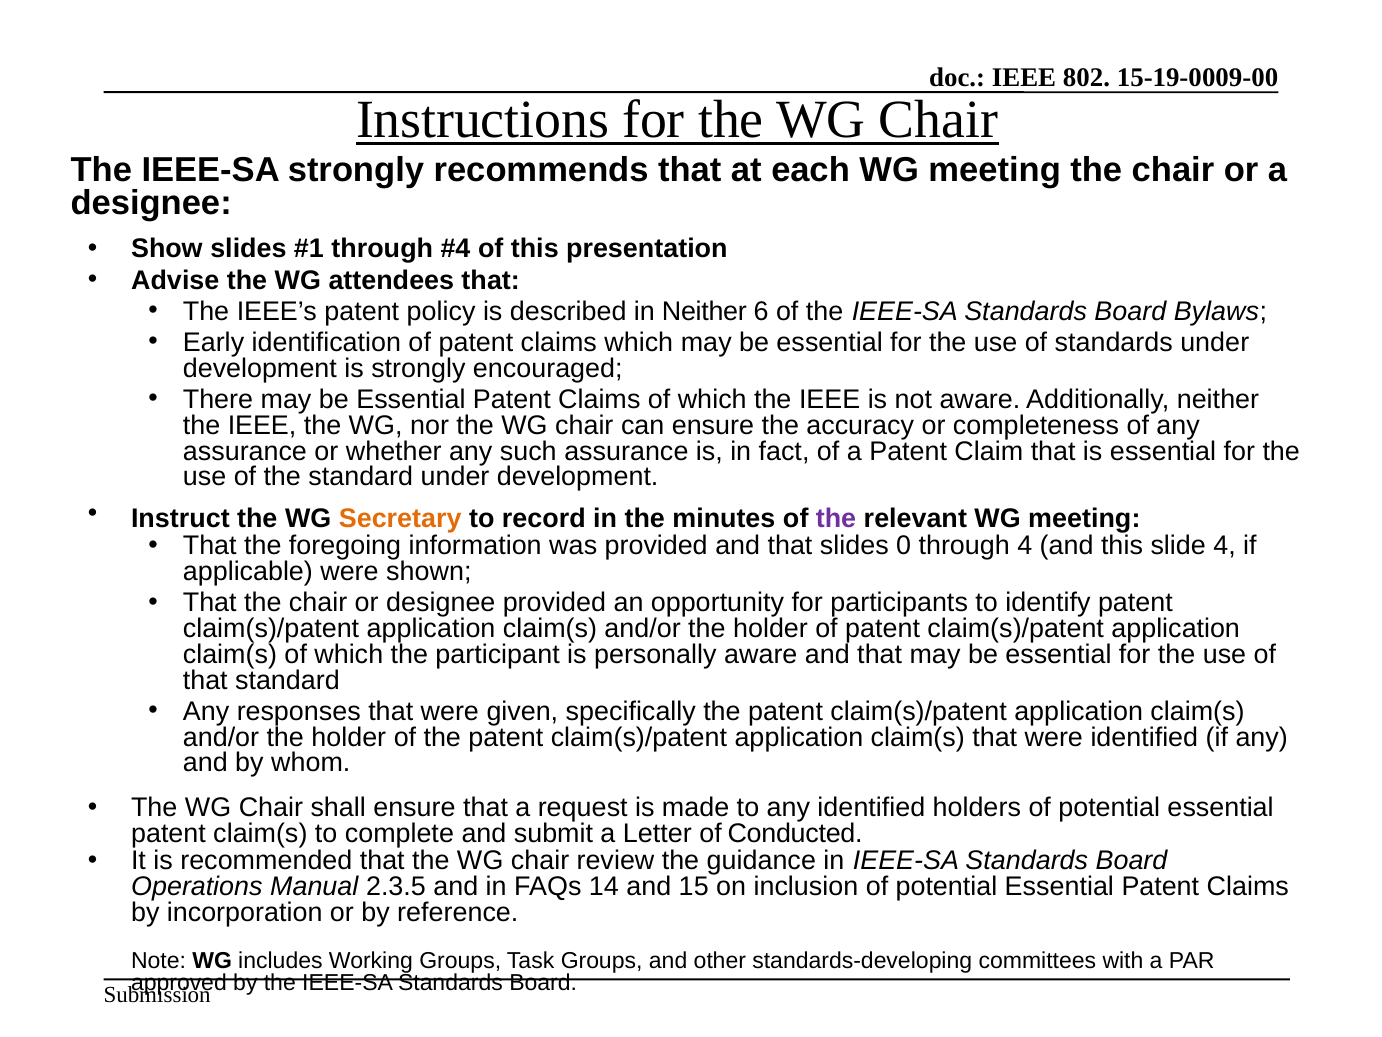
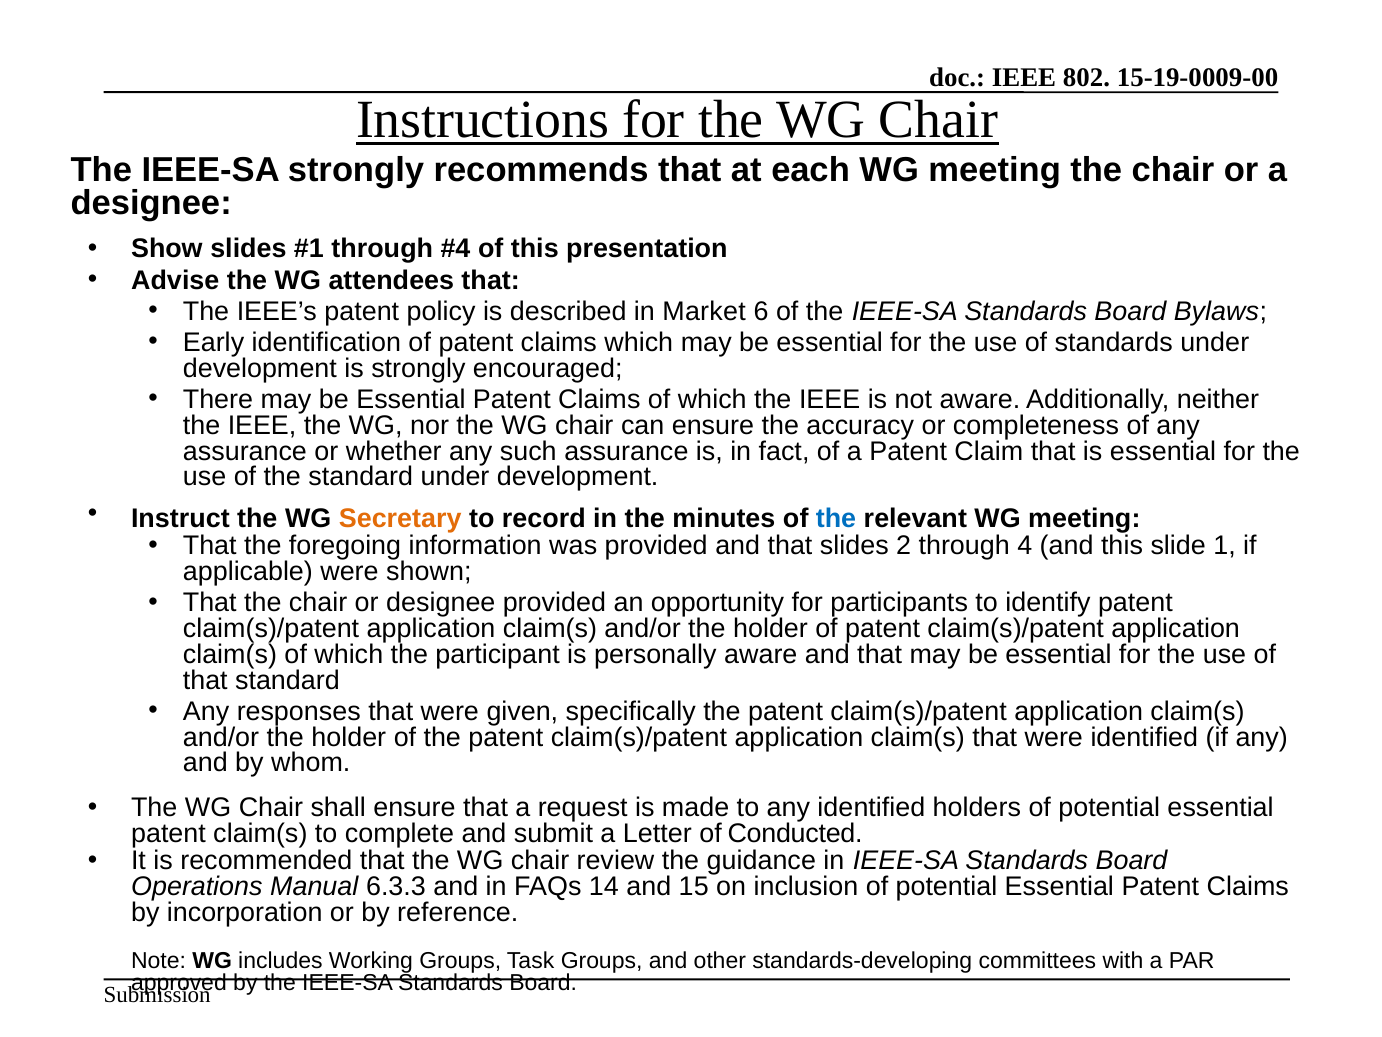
in Neither: Neither -> Market (704, 311)
the colour: purple -> blue (836, 518)
0: 0 -> 2 (904, 546)
slide 4: 4 -> 1 (1225, 546)
2.3.5: 2.3.5 -> 6.3.3 (396, 886)
